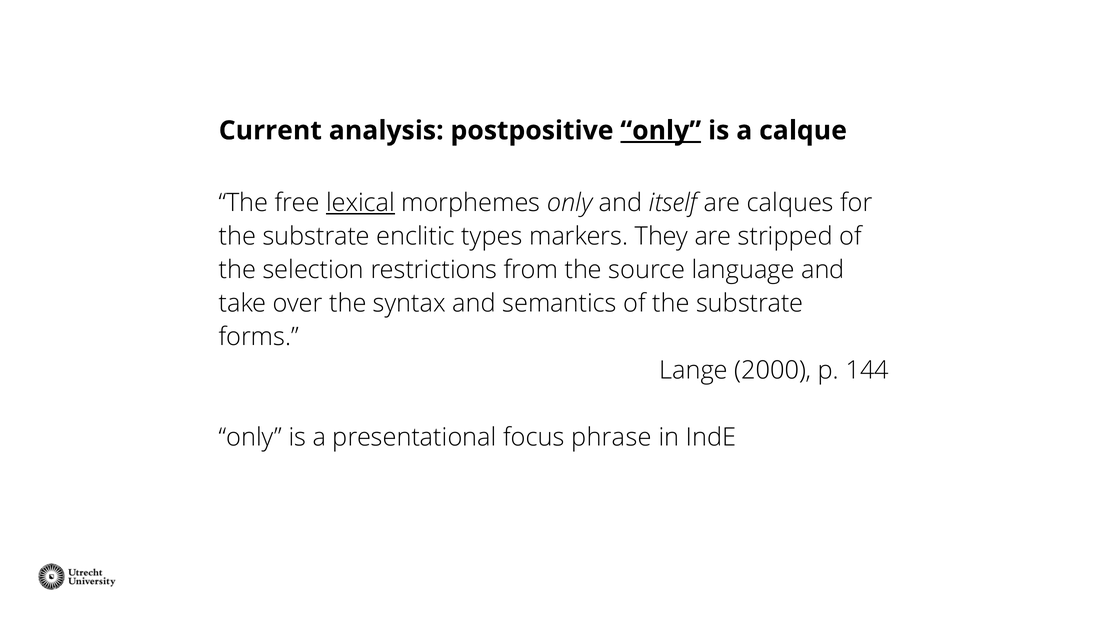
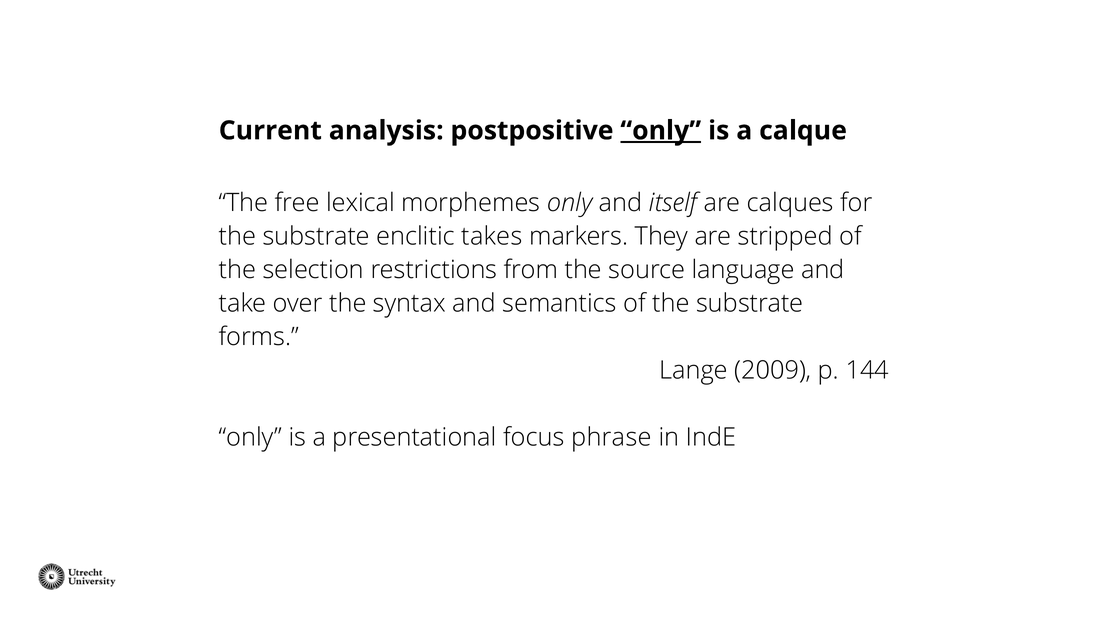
lexical underline: present -> none (360, 203)
types: types -> takes (492, 236)
2000: 2000 -> 2009 (773, 370)
